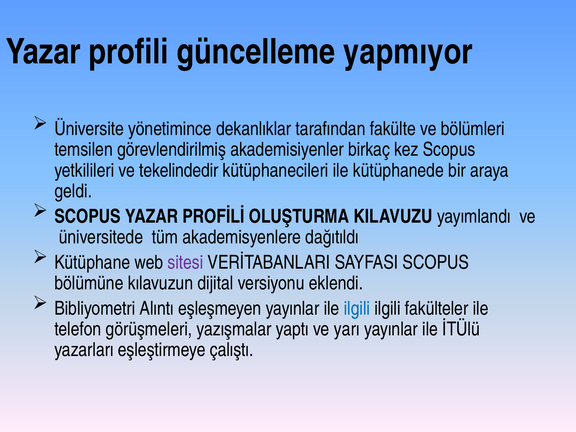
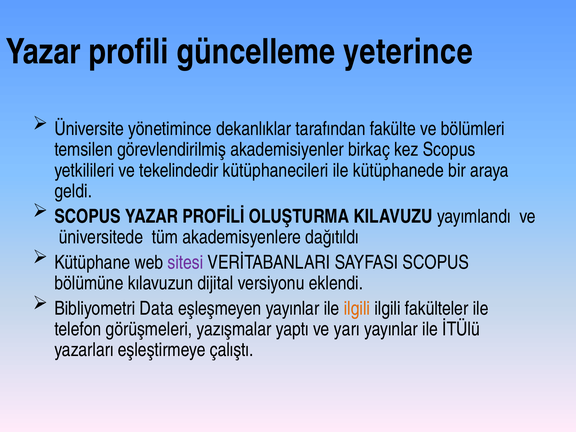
yapmıyor: yapmıyor -> yeterince (408, 52)
Alıntı: Alıntı -> Data (157, 309)
ilgili colour: blue -> orange (357, 309)
